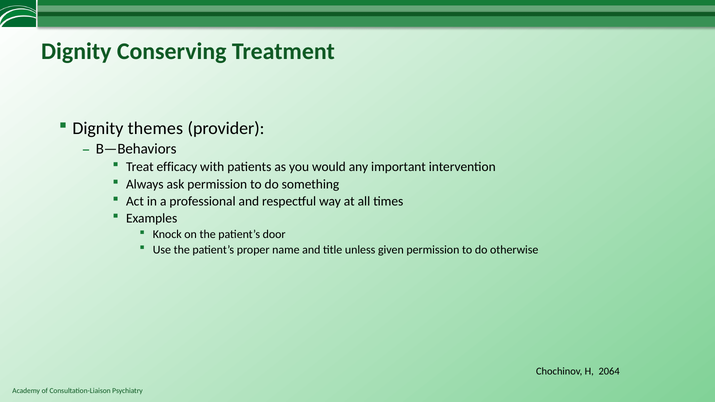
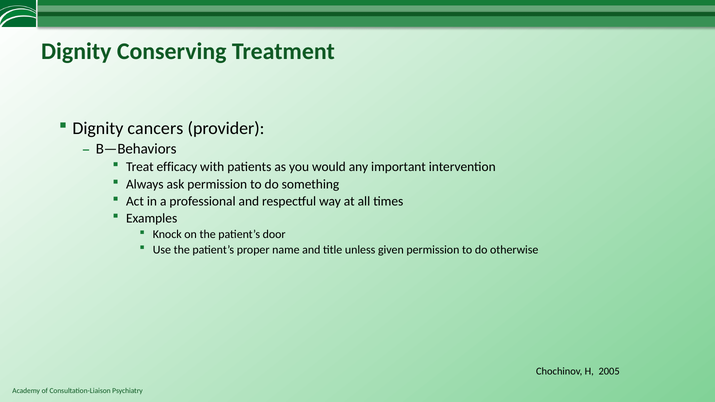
themes: themes -> cancers (155, 128)
2064: 2064 -> 2005 (609, 372)
